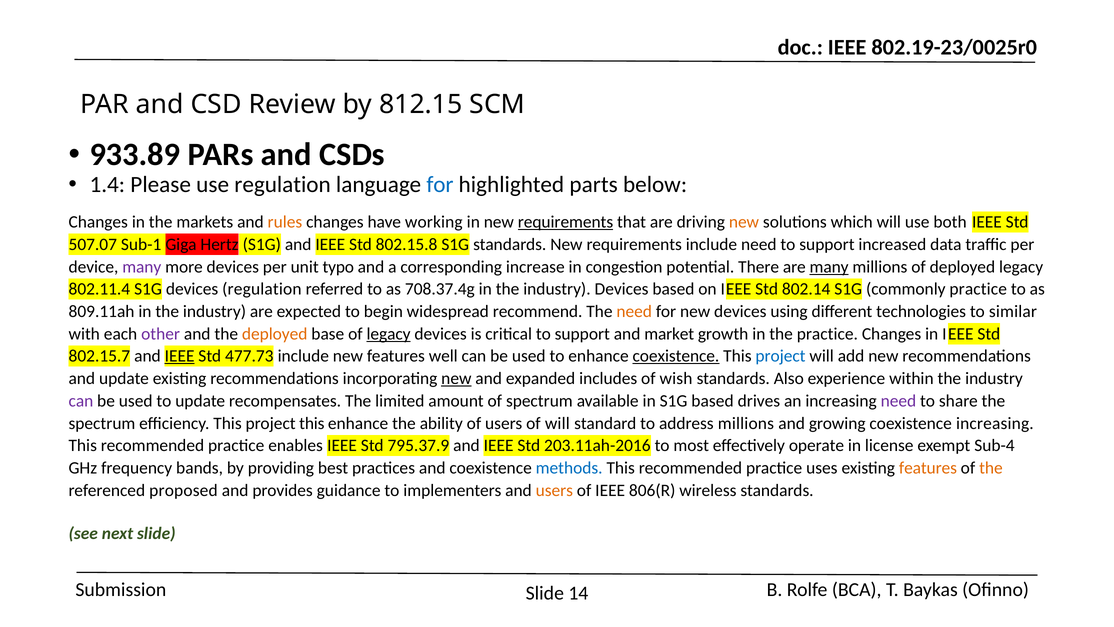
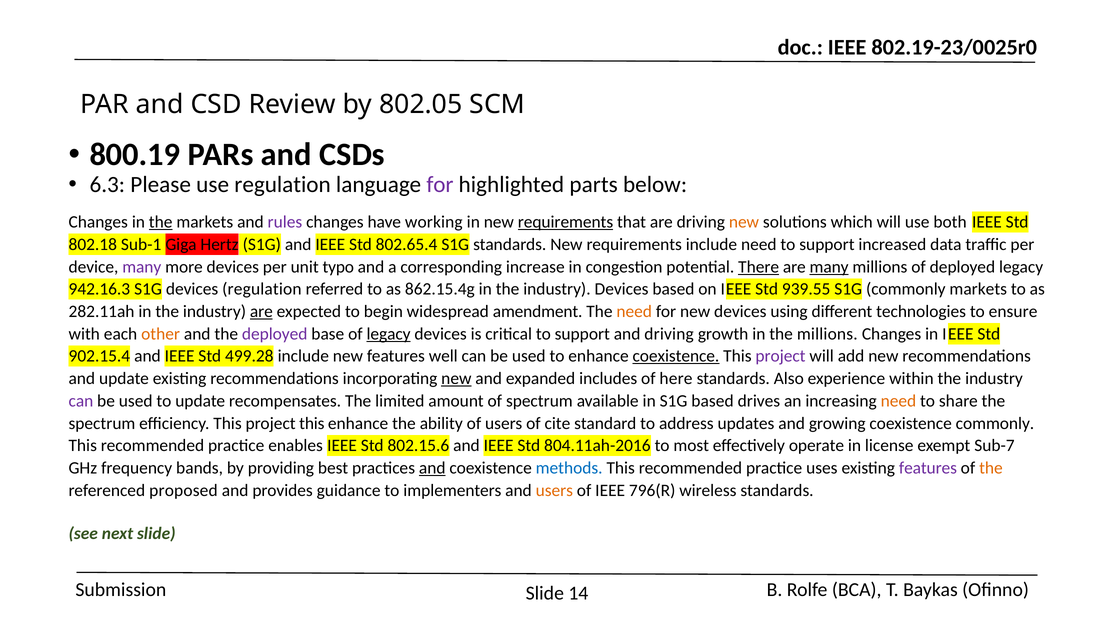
812.15: 812.15 -> 802.05 (421, 105)
933.89: 933.89 -> 800.19 (135, 154)
1.4: 1.4 -> 6.3 (107, 185)
for colour: blue -> purple (440, 185)
the underline: none -> present (161, 222)
rules colour: orange -> purple (285, 222)
507.07: 507.07 -> 802.18 (93, 244)
802.15.8: 802.15.8 -> 802.65.4 (407, 244)
There underline: none -> present (759, 267)
802.11.4: 802.11.4 -> 942.16.3 (99, 289)
708.37.4g: 708.37.4g -> 862.15.4g (440, 289)
802.14: 802.14 -> 939.55 (806, 289)
commonly practice: practice -> markets (978, 289)
809.11ah: 809.11ah -> 282.11ah (102, 311)
are underline: none -> present (261, 311)
recommend: recommend -> amendment (538, 311)
similar: similar -> ensure (1013, 311)
other colour: purple -> orange (161, 334)
deployed colour: orange -> purple (275, 334)
and market: market -> driving (669, 334)
the practice: practice -> millions (827, 334)
802.15.7: 802.15.7 -> 902.15.4 (99, 356)
IEEE underline: present -> none (180, 356)
477.73: 477.73 -> 499.28 (249, 356)
project colour: blue -> purple (781, 356)
wish: wish -> here (676, 378)
need colour: purple -> orange (898, 401)
of will: will -> cite (557, 423)
address millions: millions -> updates (746, 423)
coexistence increasing: increasing -> commonly (995, 423)
795.37.9: 795.37.9 -> 802.15.6 (418, 445)
203.11ah-2016: 203.11ah-2016 -> 804.11ah-2016 (597, 445)
Sub-4: Sub-4 -> Sub-7 (994, 445)
and underline: none -> present (432, 468)
features colour: orange -> purple (928, 468)
806(R: 806(R -> 796(R (652, 490)
